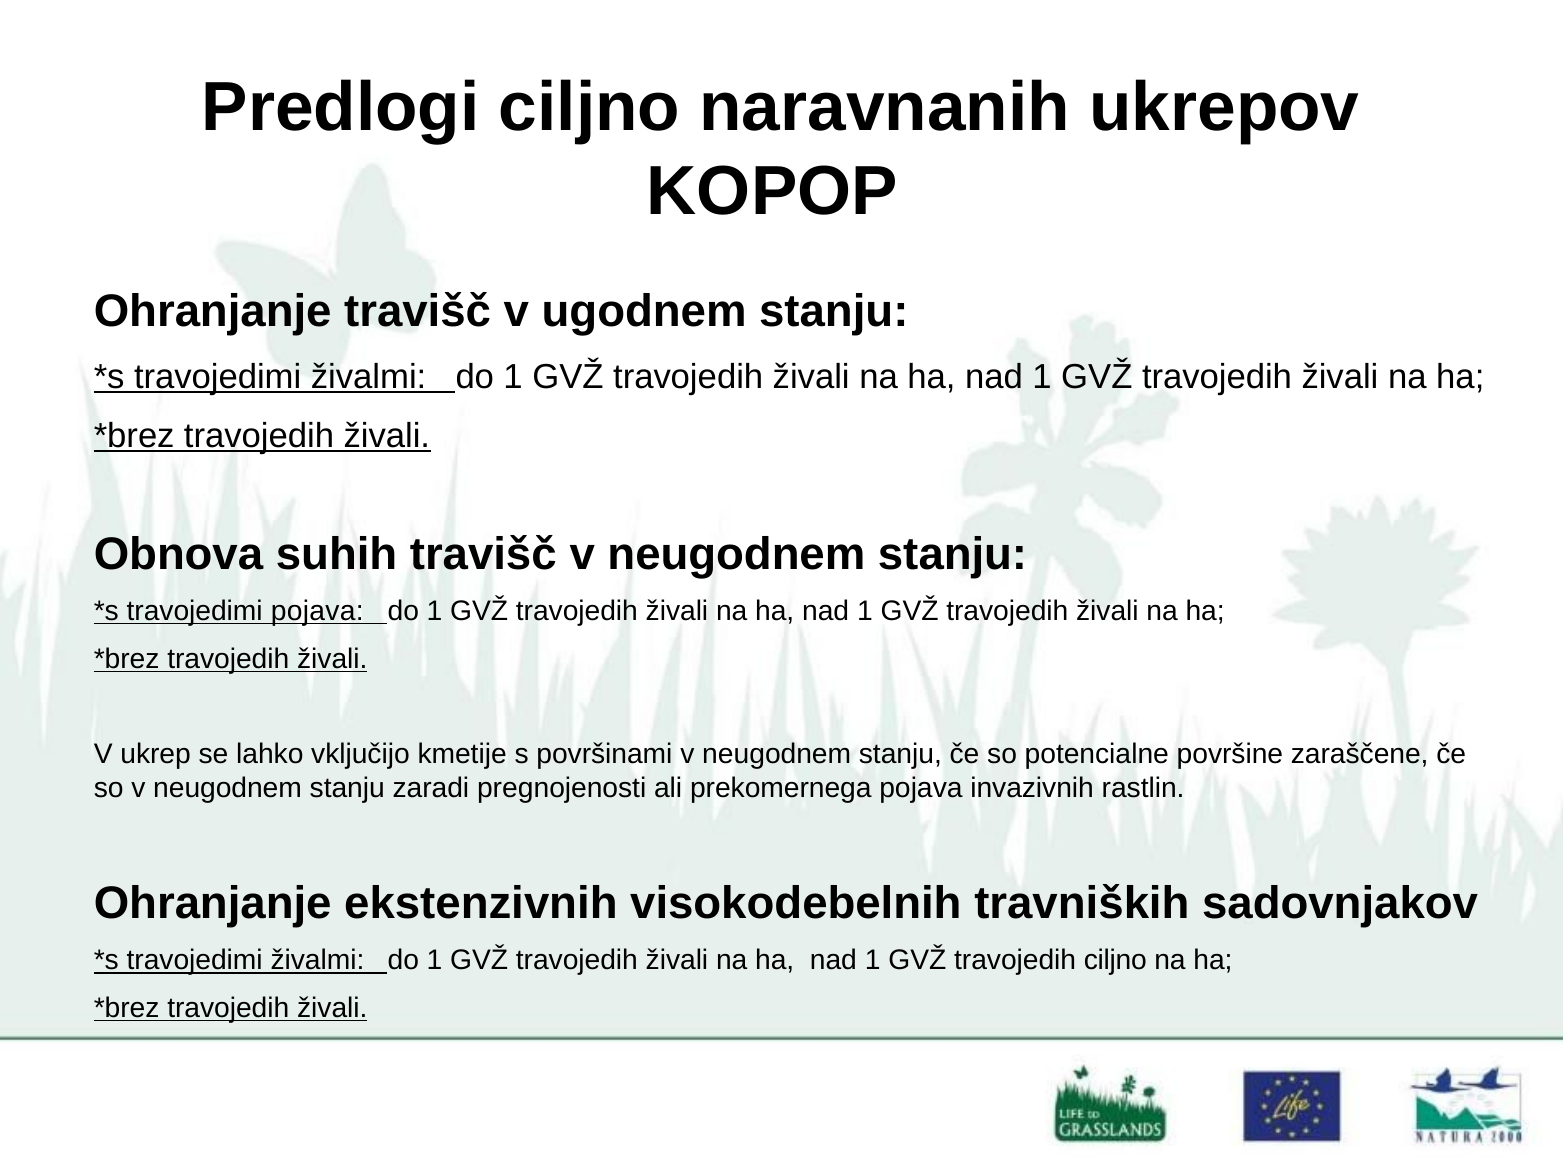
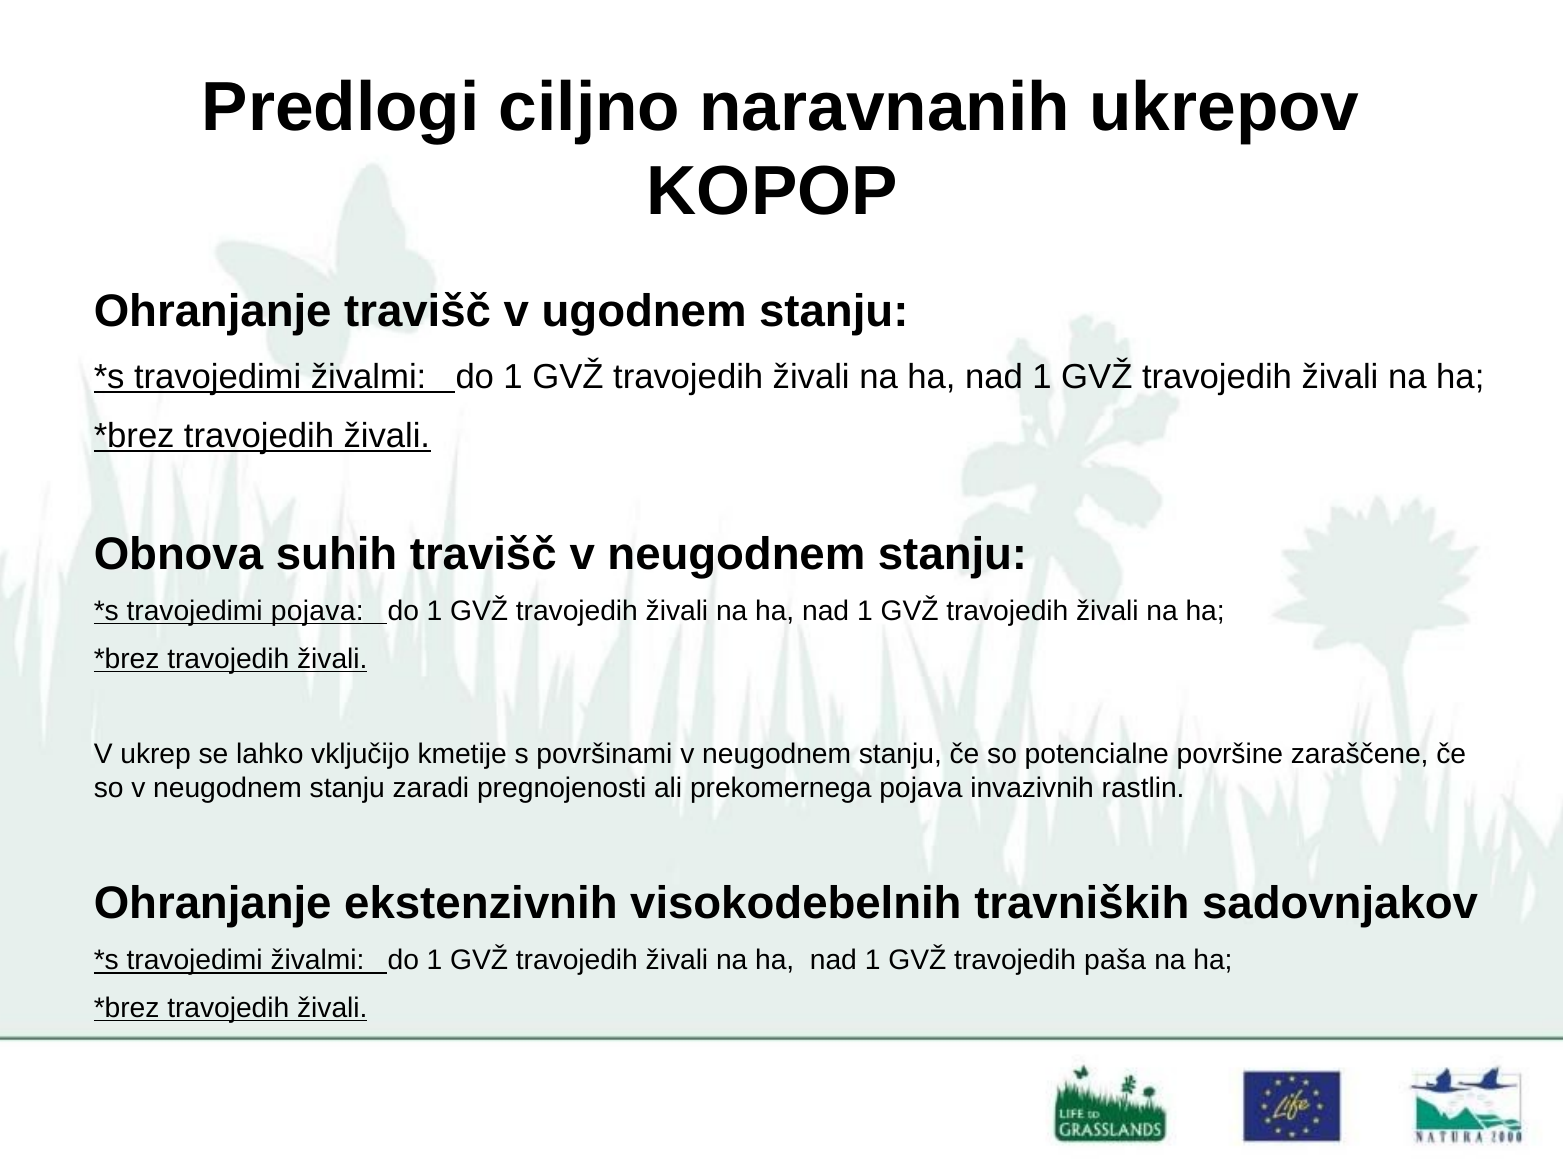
travojedih ciljno: ciljno -> paša (1115, 961)
